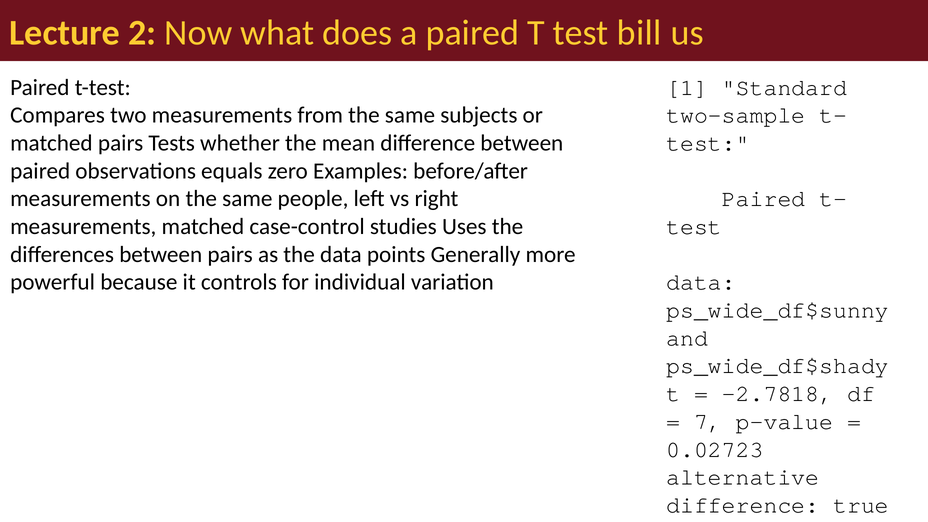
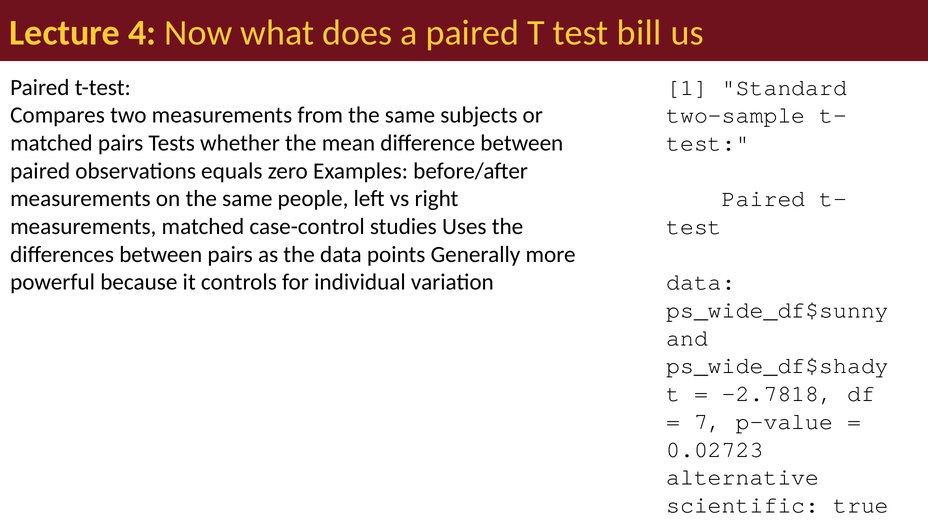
2: 2 -> 4 (142, 33)
difference: difference -> scientific (743, 505)
